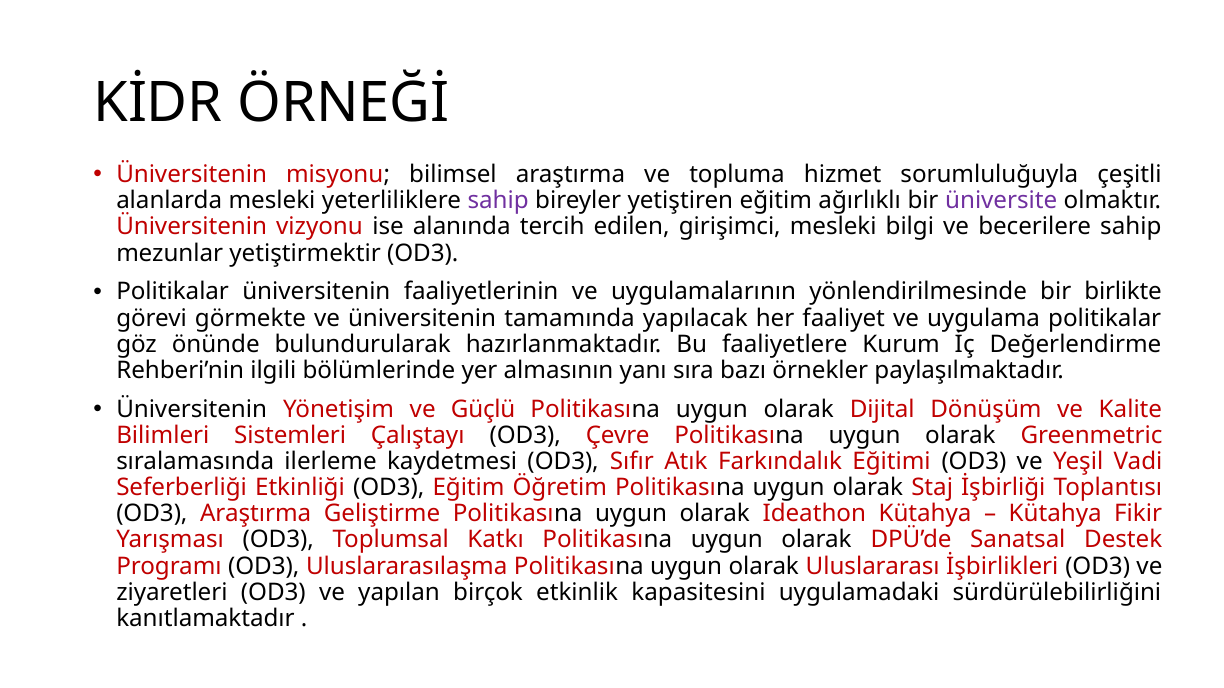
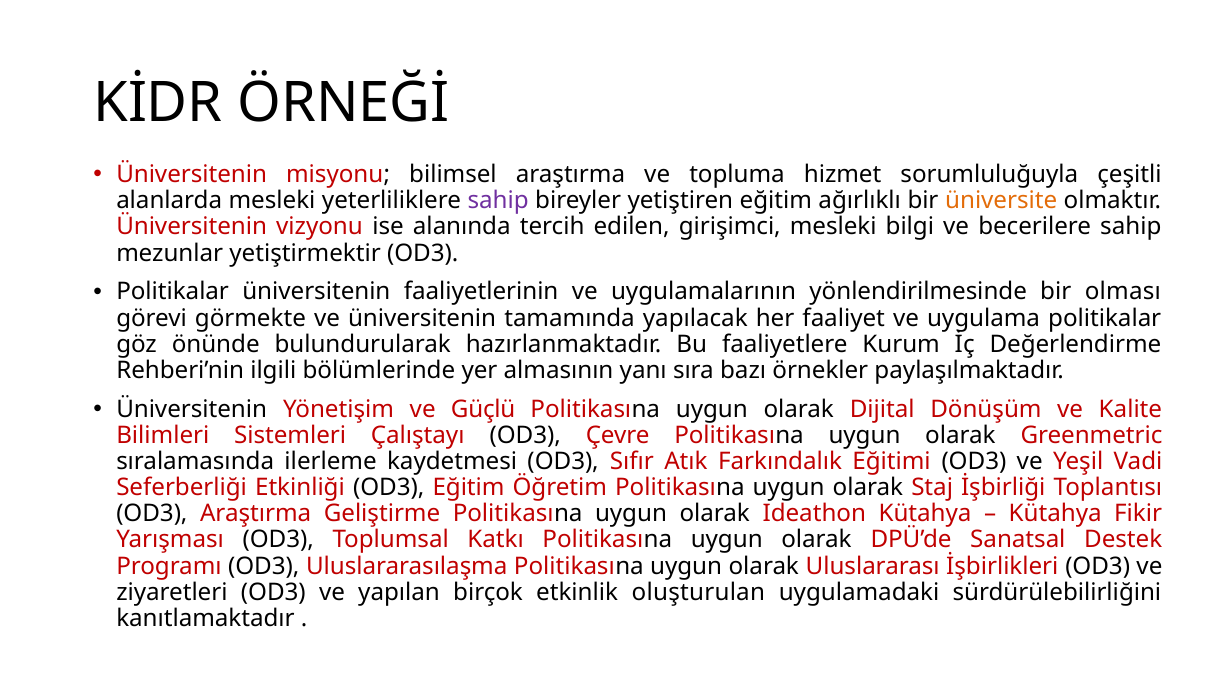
üniversite colour: purple -> orange (1001, 201)
birlikte: birlikte -> olması (1123, 292)
kapasitesini: kapasitesini -> oluşturulan (698, 593)
